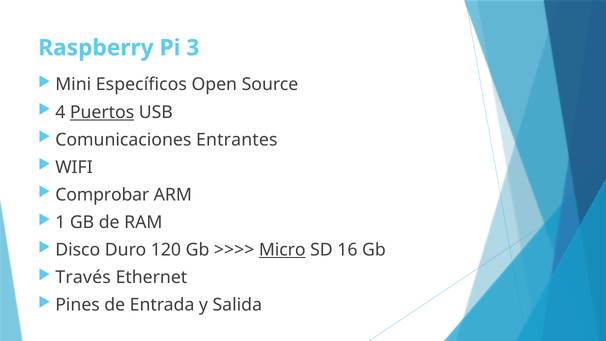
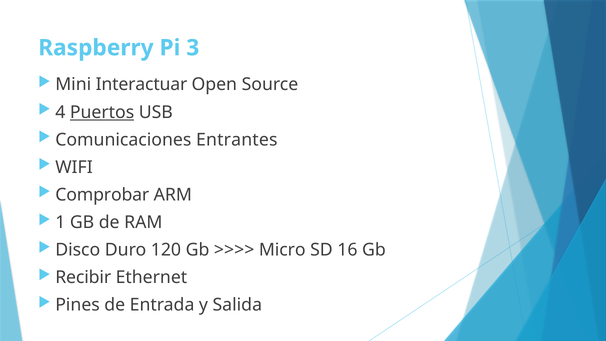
Específicos: Específicos -> Interactuar (142, 85)
Micro underline: present -> none (282, 250)
Través: Través -> Recibir (83, 277)
